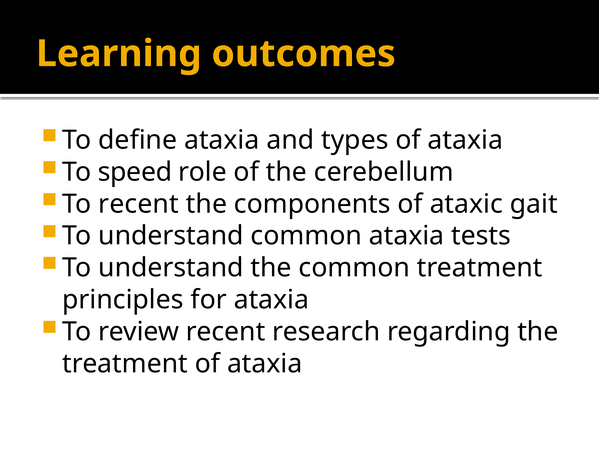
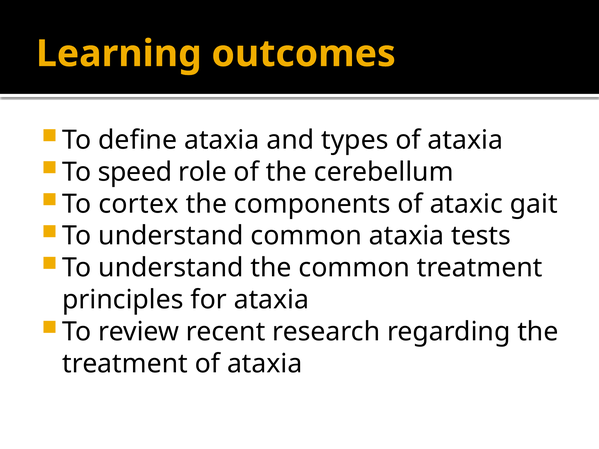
To recent: recent -> cortex (138, 204)
